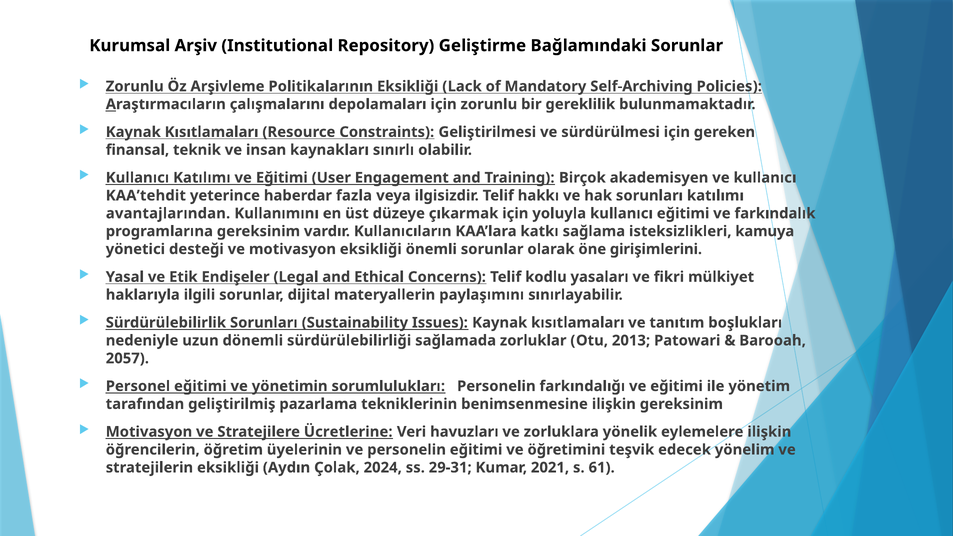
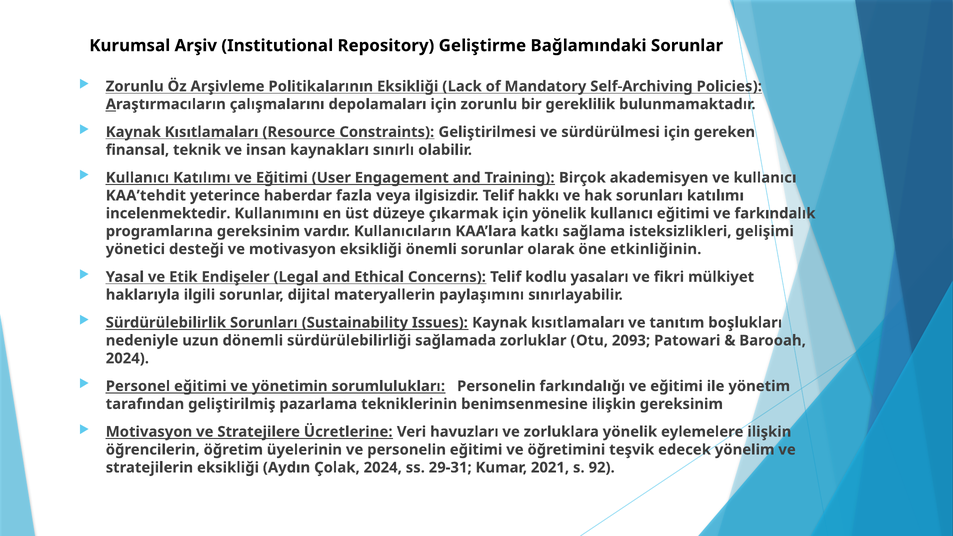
avantajlarından: avantajlarından -> incelenmektedir (168, 213)
için yoluyla: yoluyla -> yönelik (559, 213)
kamuya: kamuya -> gelişimi (765, 231)
girişimlerini: girişimlerini -> etkinliğinin (656, 249)
2013: 2013 -> 2093 (631, 341)
2057: 2057 -> 2024 (127, 358)
61: 61 -> 92 (602, 468)
